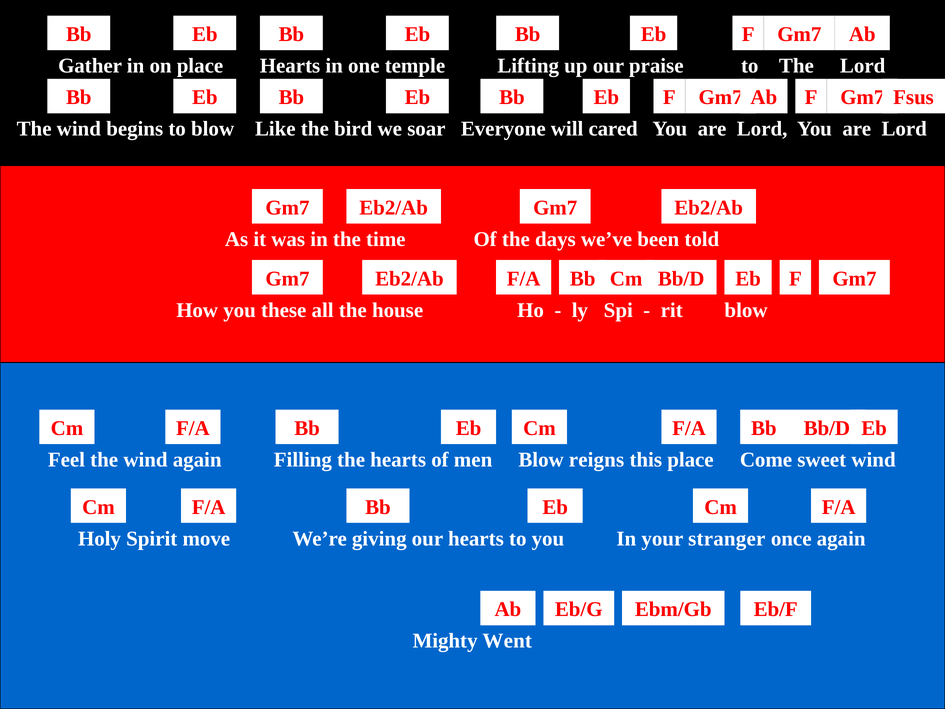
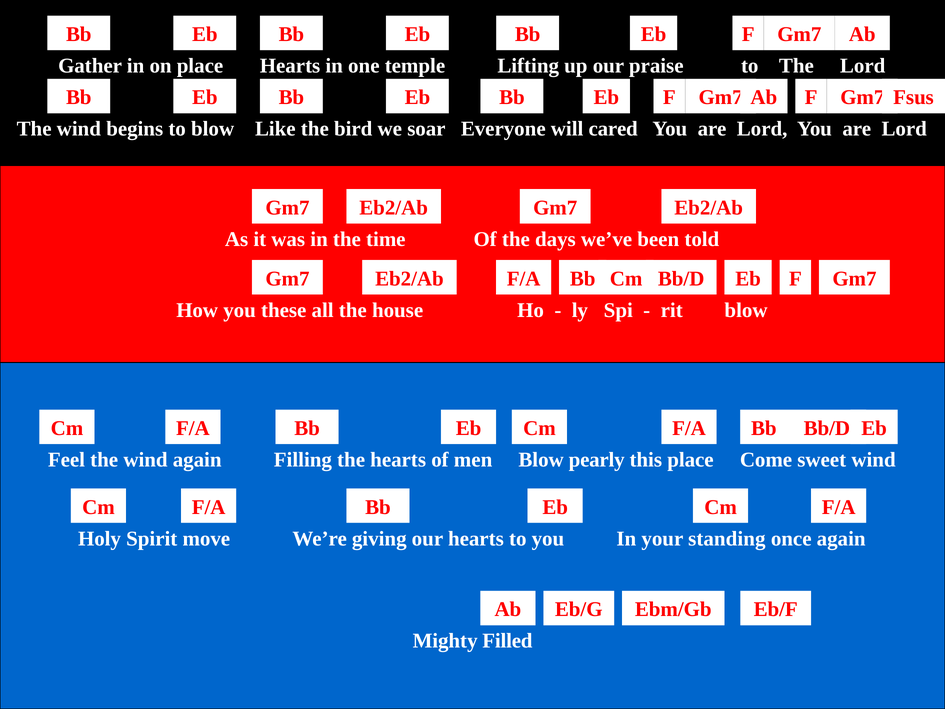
reigns: reigns -> pearly (597, 460)
stranger: stranger -> standing (727, 538)
Went: Went -> Filled (507, 641)
